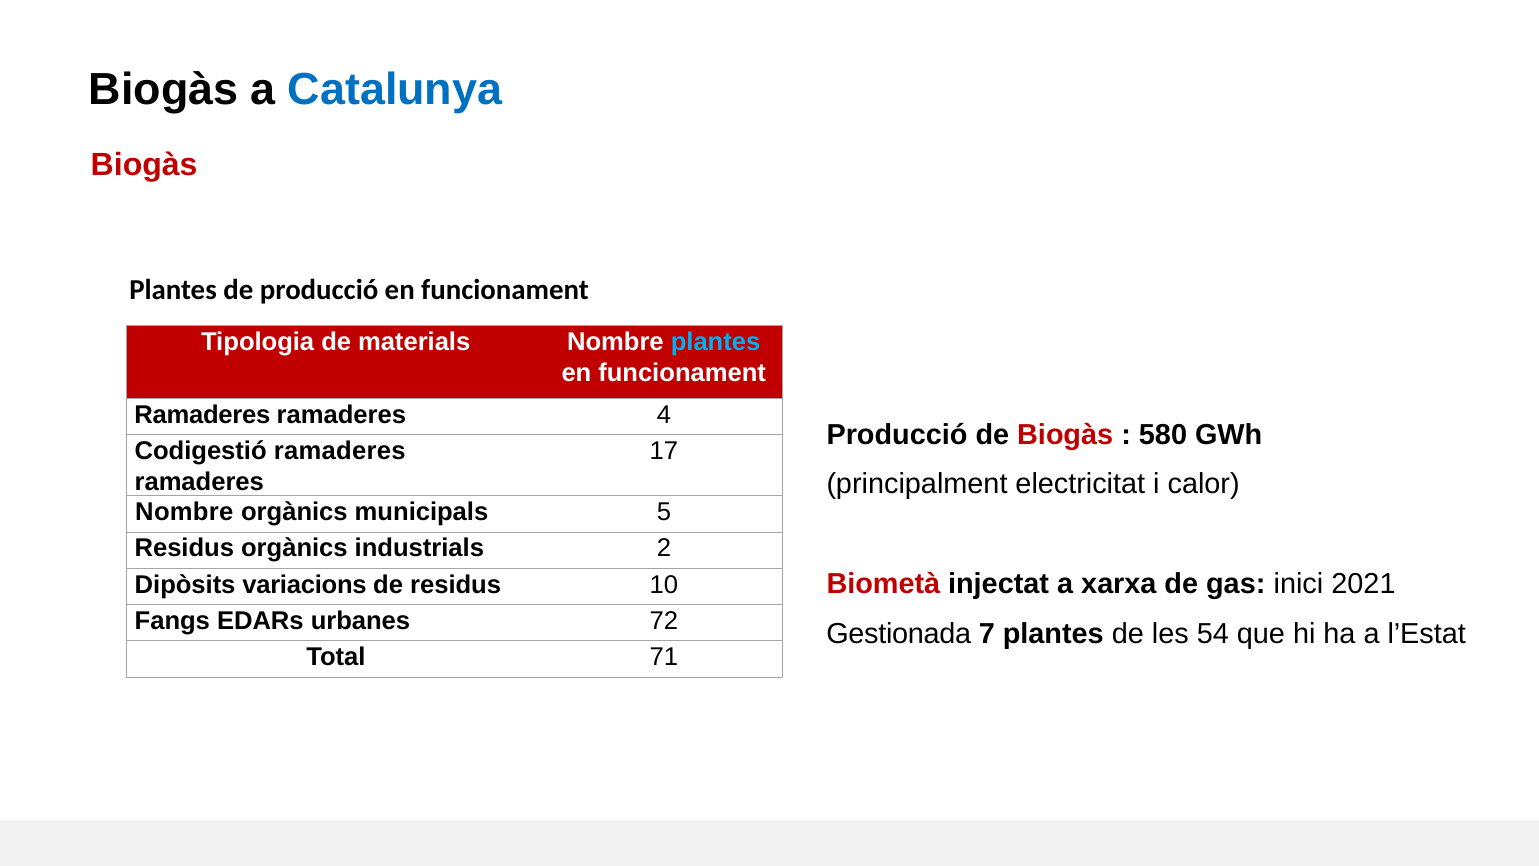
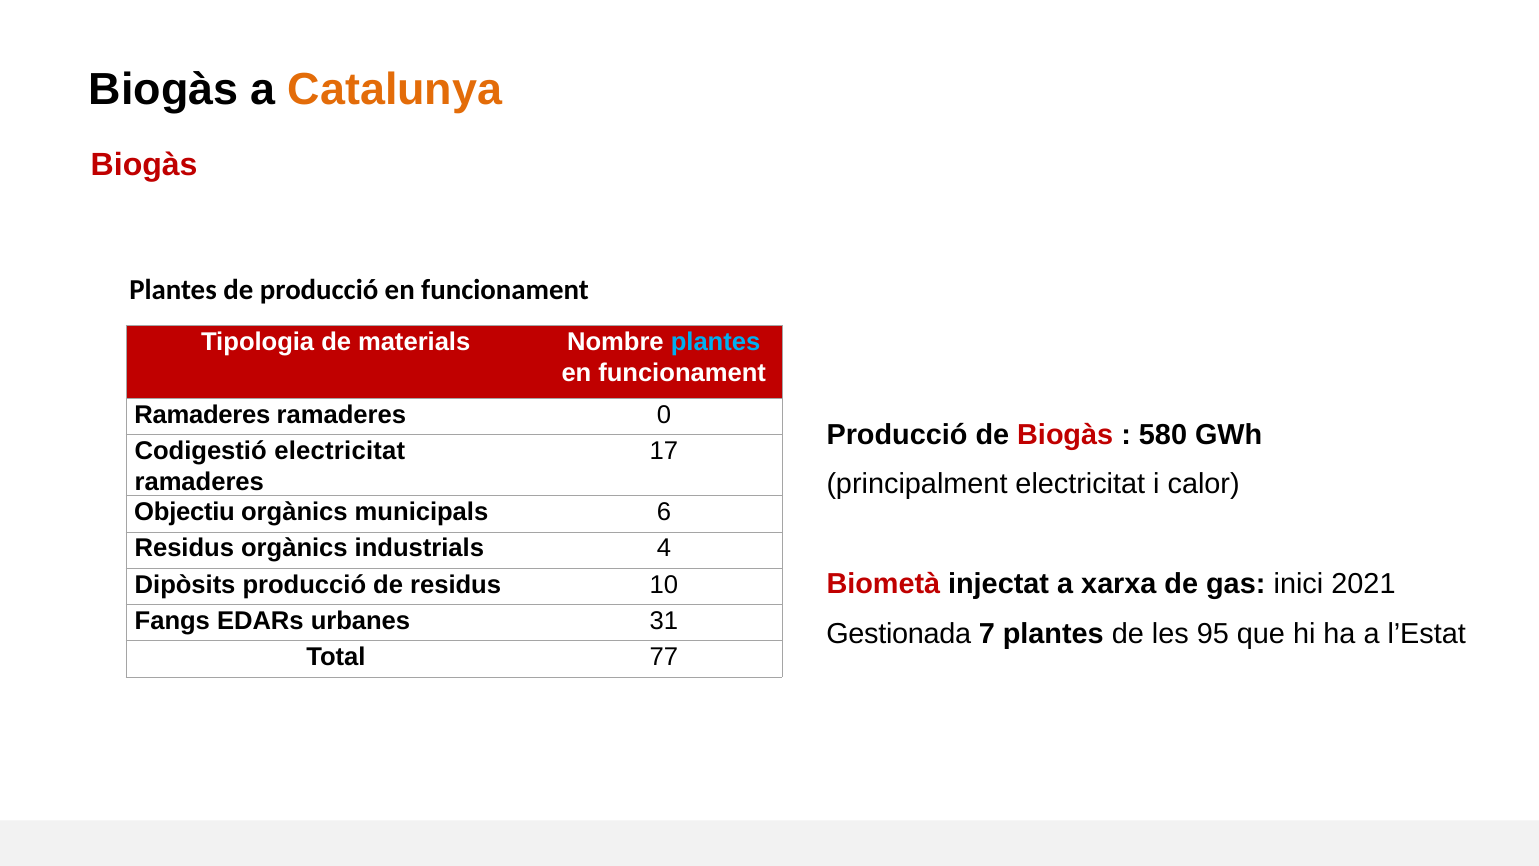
Catalunya colour: blue -> orange (395, 89)
4: 4 -> 0 (664, 415)
Codigestió ramaderes: ramaderes -> electricitat (340, 451)
Nombre: Nombre -> Objectiu (185, 512)
5: 5 -> 6 (664, 512)
2: 2 -> 4 (664, 548)
Dipòsits variacions: variacions -> producció (304, 585)
72: 72 -> 31 (664, 621)
54: 54 -> 95 (1213, 634)
71: 71 -> 77 (664, 657)
